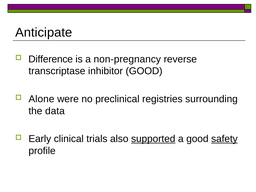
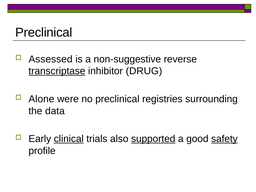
Anticipate: Anticipate -> Preclinical (44, 32)
Difference: Difference -> Assessed (51, 59)
non-pregnancy: non-pregnancy -> non-suggestive (127, 59)
transcriptase underline: none -> present (57, 71)
inhibitor GOOD: GOOD -> DRUG (144, 71)
clinical underline: none -> present (69, 139)
